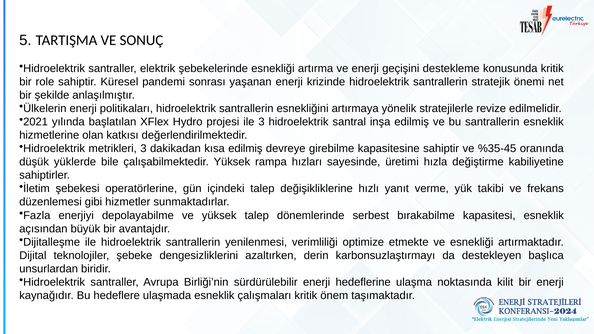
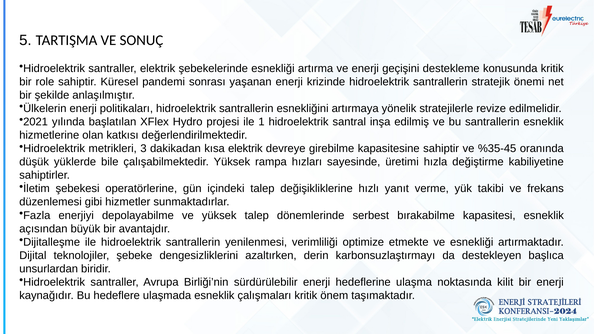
ile 3: 3 -> 1 (261, 122)
kısa edilmiş: edilmiş -> elektrik (245, 149)
